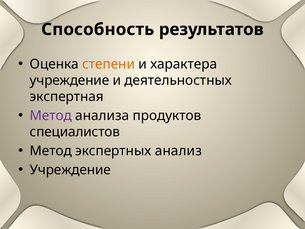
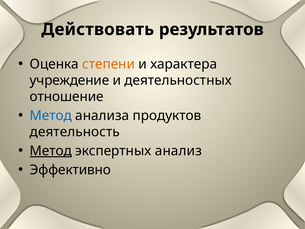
Способность: Способность -> Действовать (98, 29)
экспертная: экспертная -> отношение (67, 97)
Метод colour: purple -> blue (51, 116)
специалистов: специалистов -> деятельность (75, 132)
Метод underline: none -> present (51, 151)
Учреждение: Учреждение -> Эффективно (70, 170)
